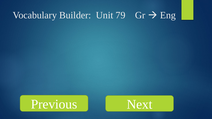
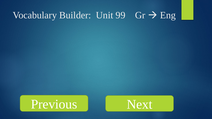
79: 79 -> 99 (121, 15)
